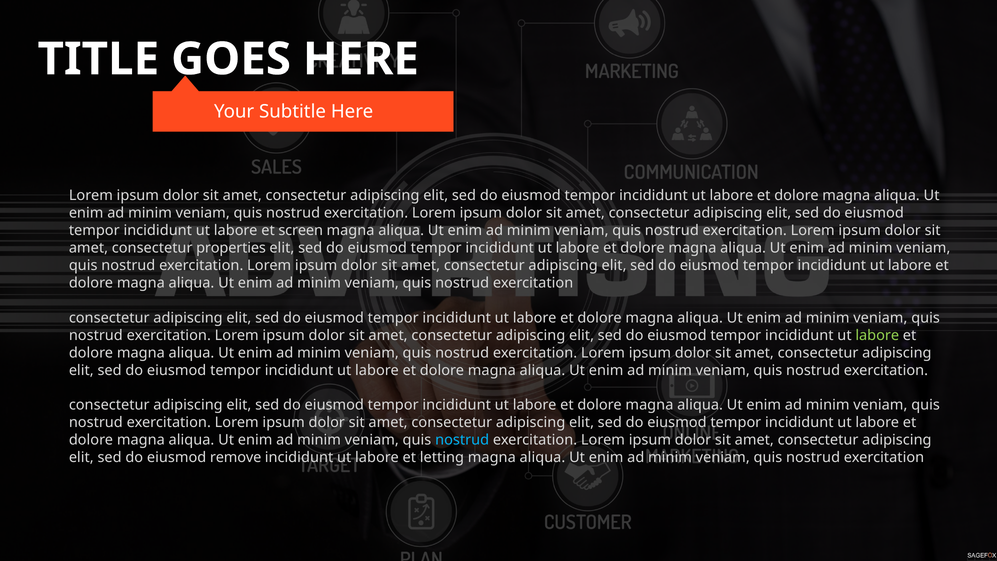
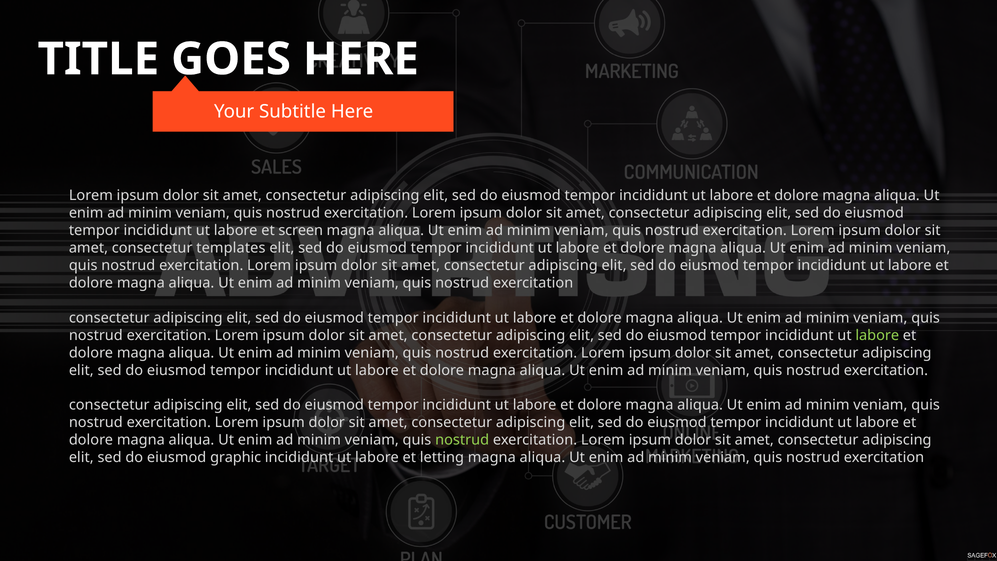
properties: properties -> templates (231, 248)
nostrud colour: light blue -> light green (462, 440)
remove: remove -> graphic (236, 457)
